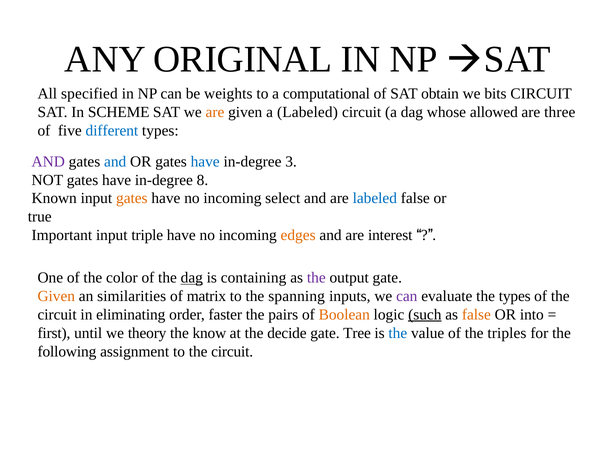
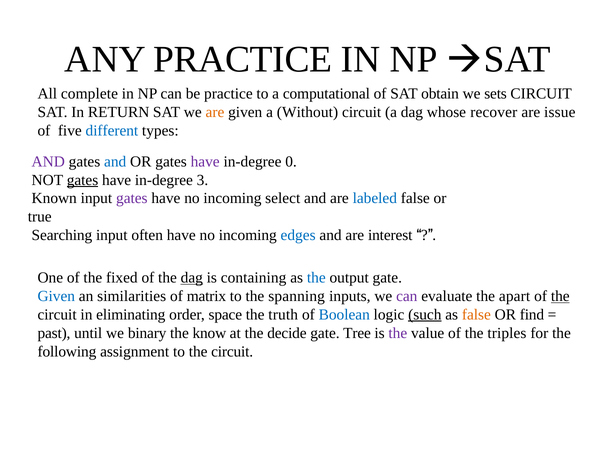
ANY ORIGINAL: ORIGINAL -> PRACTICE (243, 60)
specified: specified -> complete (89, 94)
be weights: weights -> practice (228, 94)
bits: bits -> sets (496, 94)
SCHEME: SCHEME -> RETURN (119, 112)
a Labeled: Labeled -> Without (307, 112)
allowed: allowed -> recover (494, 112)
three: three -> issue (560, 112)
have colour: blue -> purple (205, 162)
3: 3 -> 0 (291, 162)
gates underline: none -> present (83, 180)
8: 8 -> 3 (203, 180)
gates colour: orange -> purple (132, 199)
Important: Important -> Searching (62, 235)
triple: triple -> often (147, 235)
edges colour: orange -> blue (298, 235)
color: color -> fixed (122, 278)
the colour: purple -> blue (316, 278)
Given colour: orange -> blue (56, 296)
the types: types -> apart (515, 296)
the underline: none -> present (560, 296)
faster: faster -> space (225, 315)
pairs: pairs -> truth (283, 315)
Boolean colour: orange -> blue (344, 315)
into: into -> find (532, 315)
first: first -> past (54, 333)
theory: theory -> binary (147, 333)
the colour: blue -> purple (398, 333)
